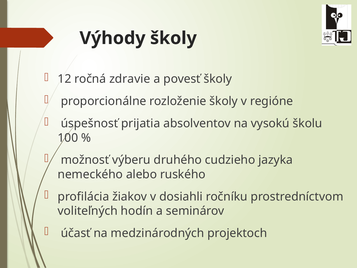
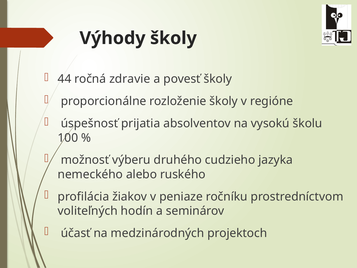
12: 12 -> 44 (65, 79)
dosiahli: dosiahli -> peniaze (181, 196)
